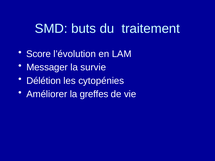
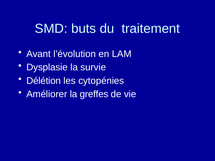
Score: Score -> Avant (39, 54)
Messager: Messager -> Dysplasie (47, 67)
